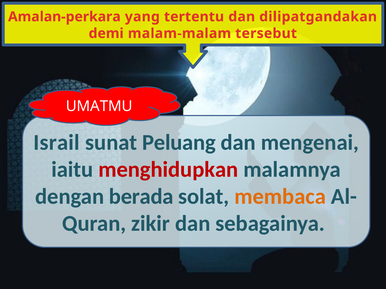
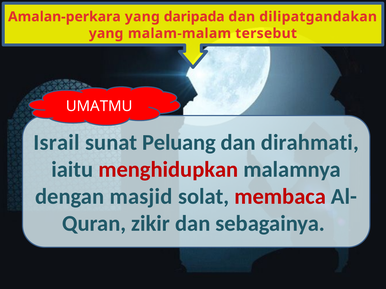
tertentu: tertentu -> daripada (194, 17)
demi: demi -> yang (106, 33)
mengenai: mengenai -> dirahmati (310, 143)
berada: berada -> masjid (141, 197)
membaca colour: orange -> red (280, 197)
